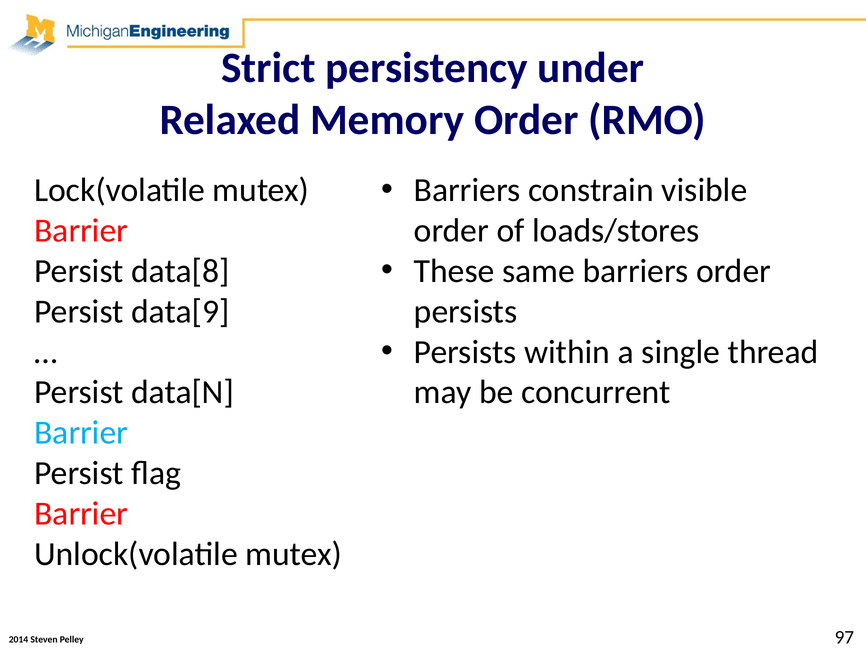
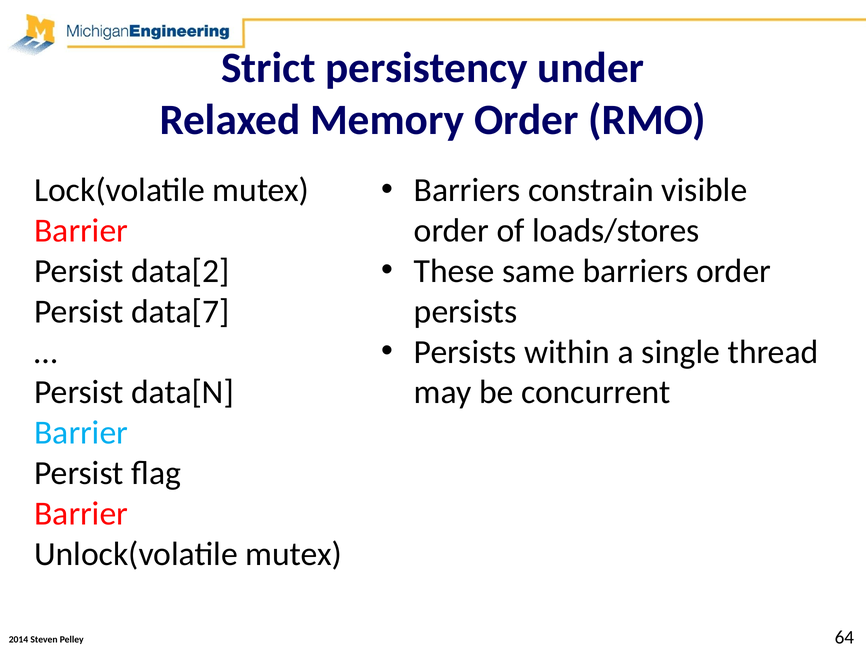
data[8: data[8 -> data[2 (180, 271)
data[9: data[9 -> data[7 (180, 312)
97: 97 -> 64 (844, 638)
